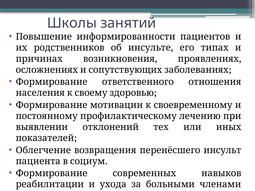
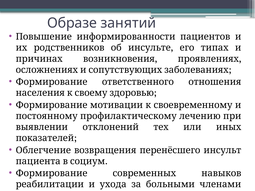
Школы: Школы -> Образе (72, 23)
